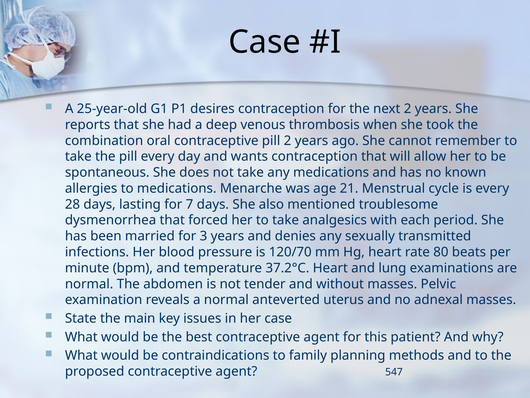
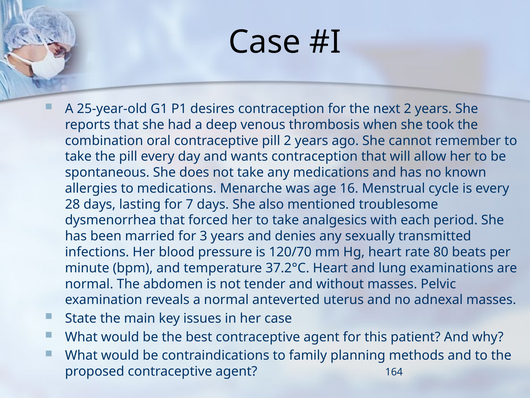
21: 21 -> 16 (349, 188)
547: 547 -> 164 (394, 372)
